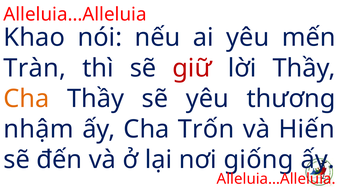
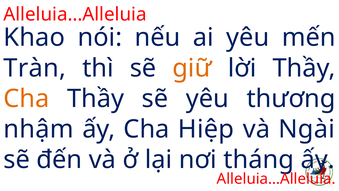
giữ colour: red -> orange (192, 68)
Trốn: Trốn -> Hiệp (206, 129)
Hiến: Hiến -> Ngài (307, 129)
giống: giống -> tháng (259, 160)
